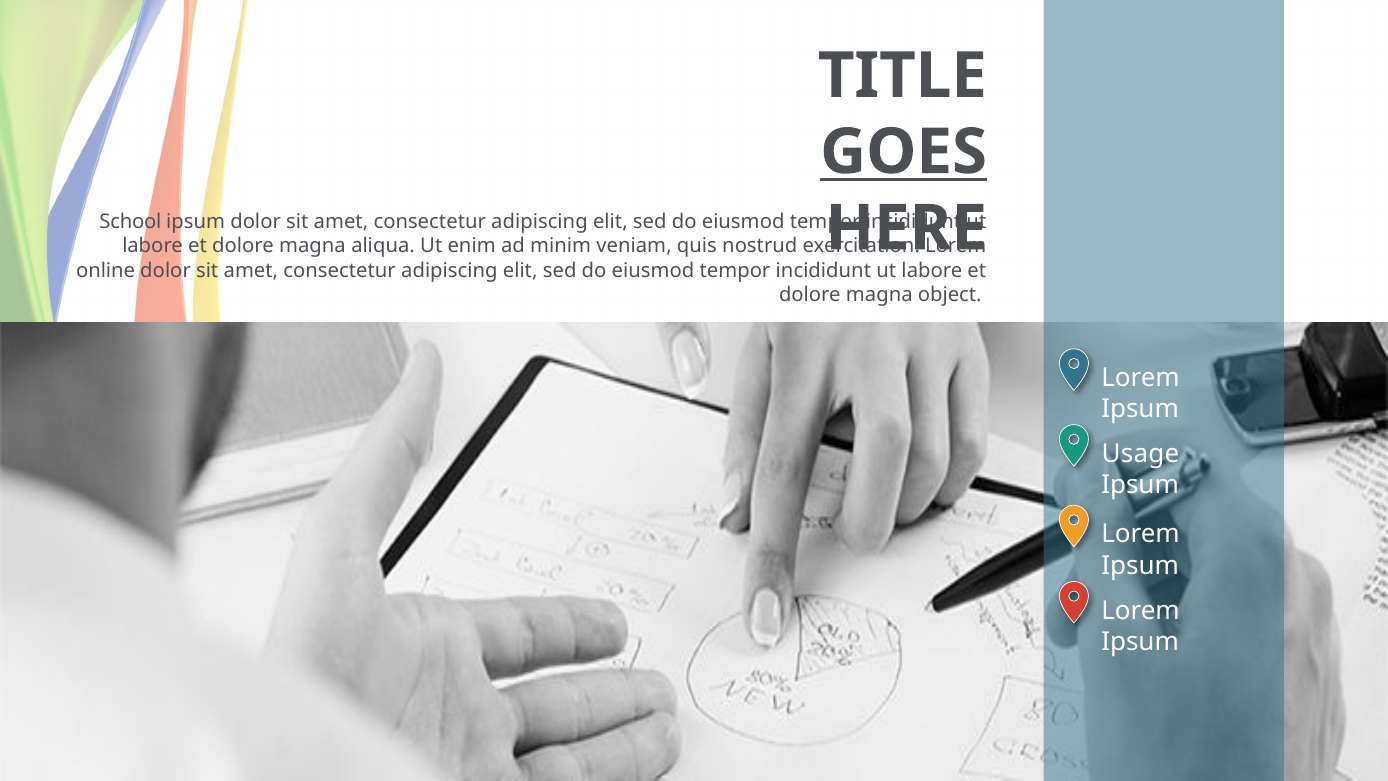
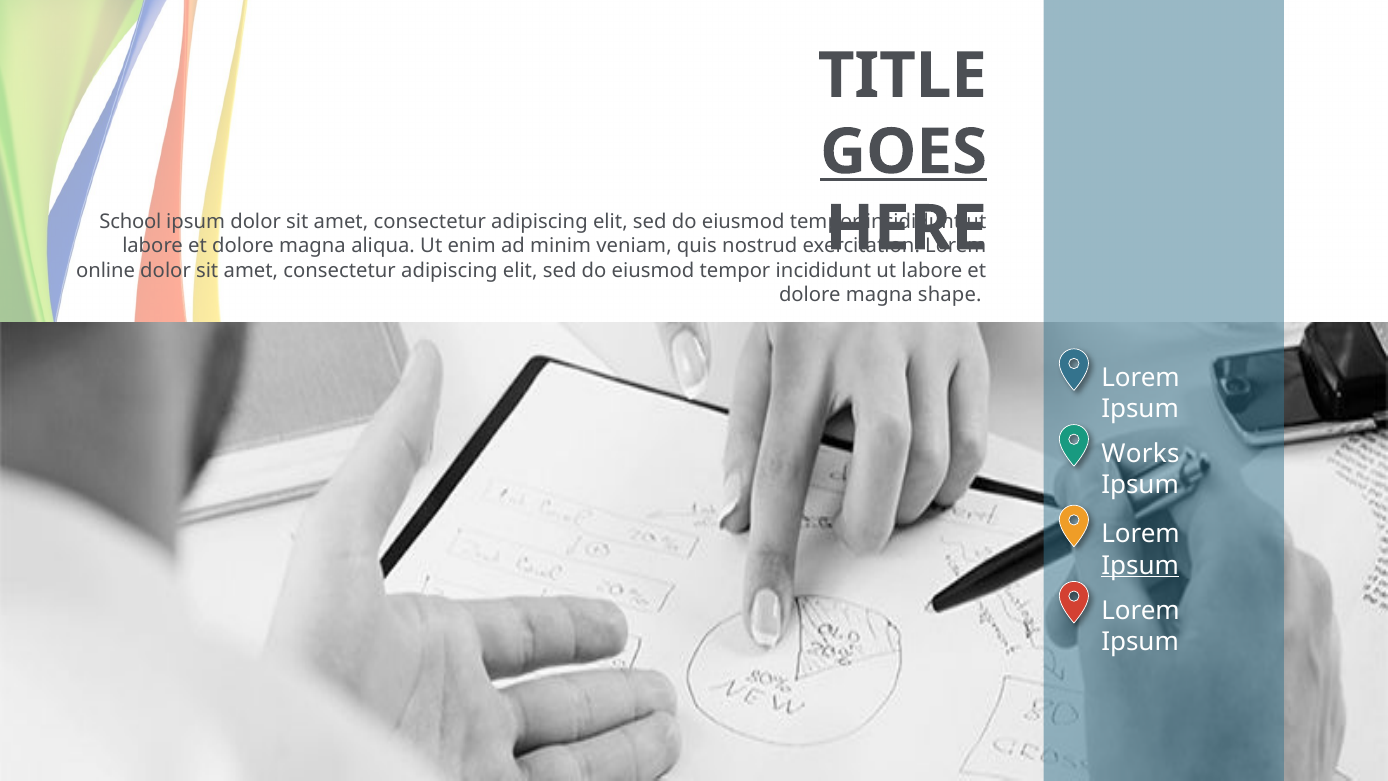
object: object -> shape (950, 295)
Usage: Usage -> Works (1140, 454)
Ipsum underline: none -> present (1140, 565)
